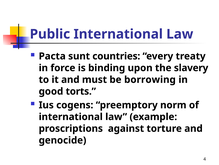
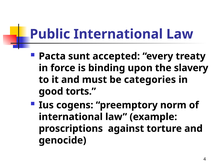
countries: countries -> accepted (116, 56)
borrowing: borrowing -> categories (150, 79)
